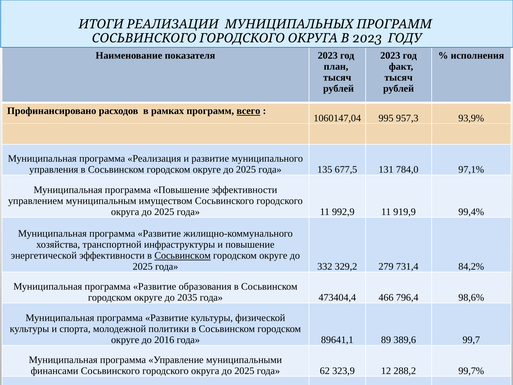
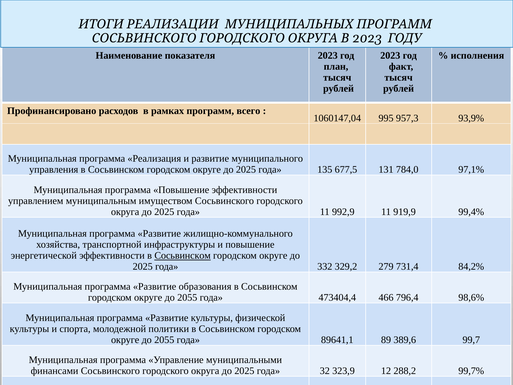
всего underline: present -> none (248, 111)
2035: 2035 -> 2055 (187, 297)
2016: 2016 -> 2055 (164, 340)
62: 62 -> 32 (325, 371)
